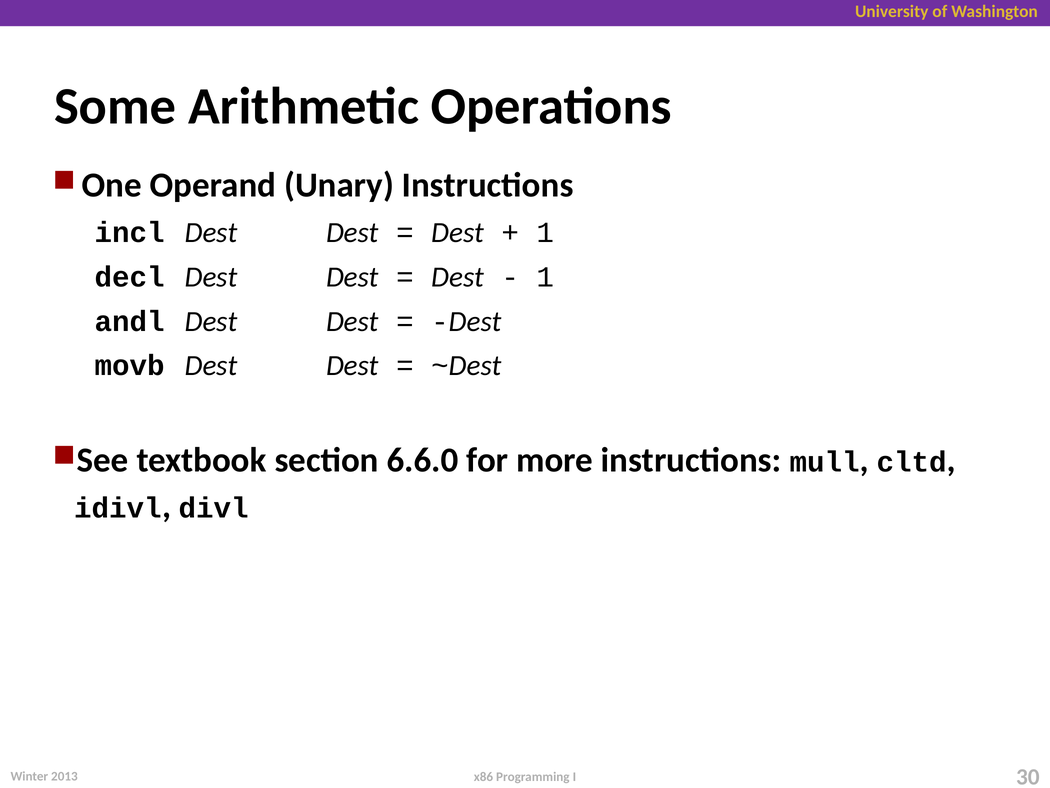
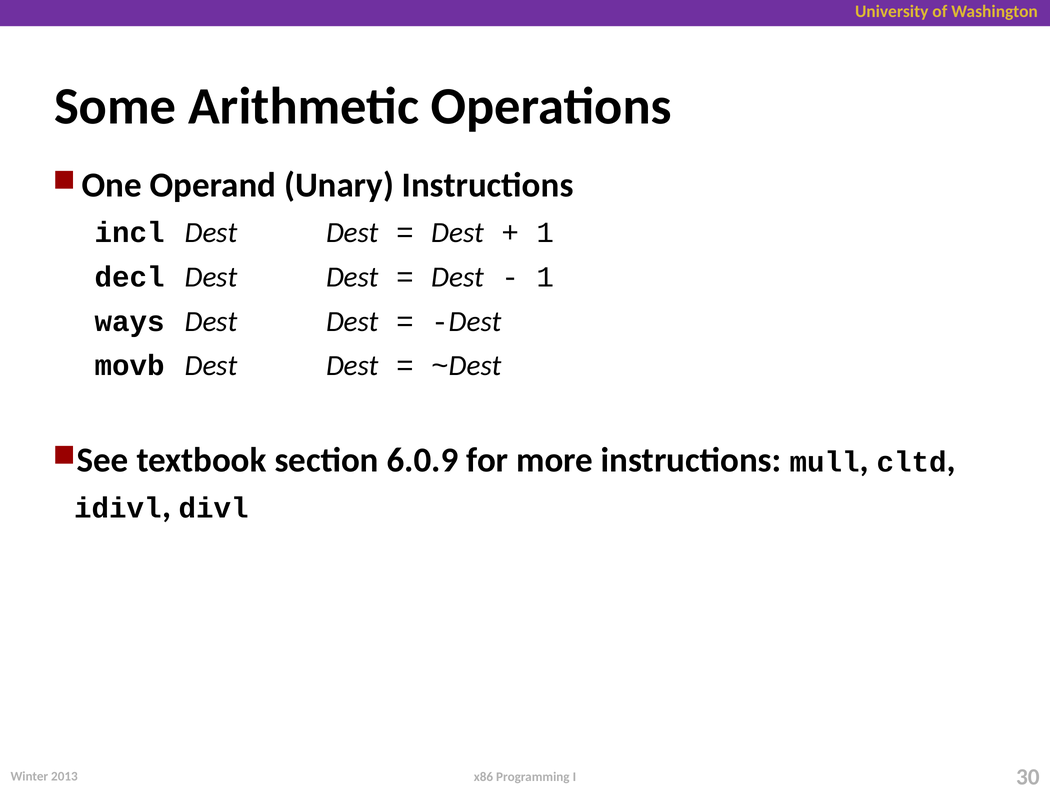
andl: andl -> ways (130, 321)
6.6.0: 6.6.0 -> 6.0.9 (423, 460)
